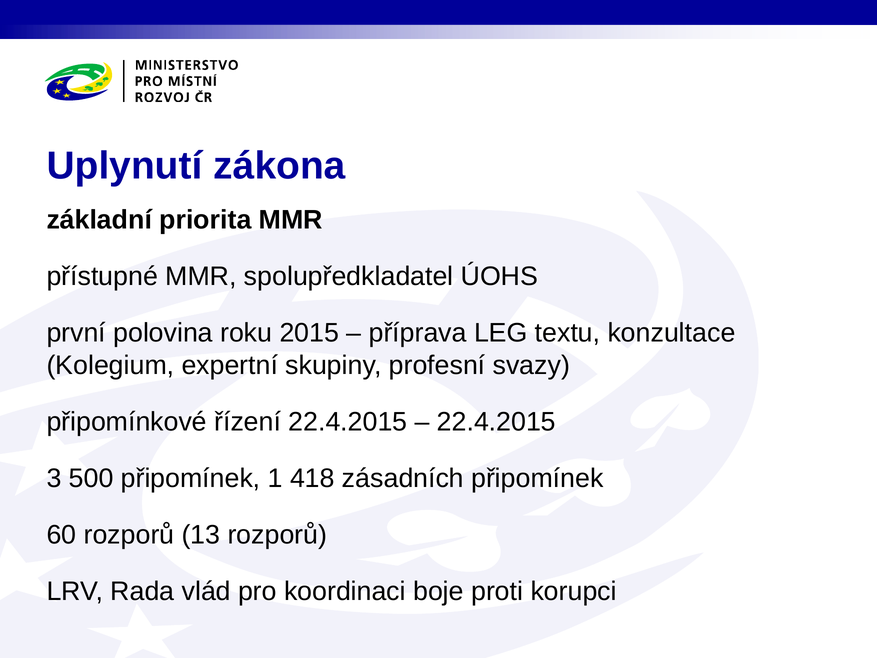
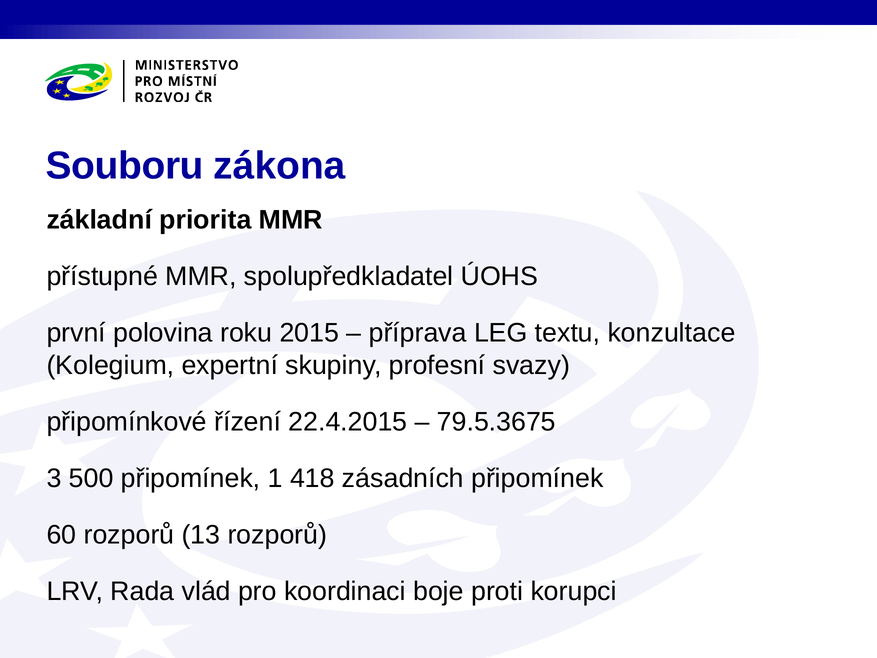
Uplynutí: Uplynutí -> Souboru (125, 166)
22.4.2015: 22.4.2015 -> 79.5.3675 (496, 422)
